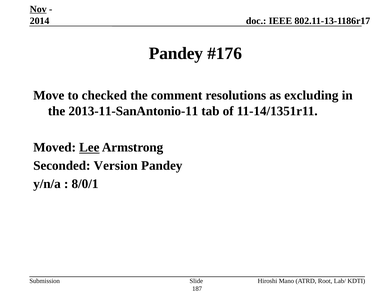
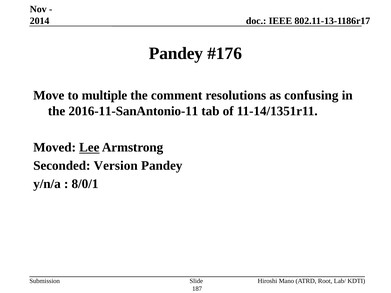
Nov underline: present -> none (38, 9)
checked: checked -> multiple (104, 95)
excluding: excluding -> confusing (311, 95)
2013-11-SanAntonio-11: 2013-11-SanAntonio-11 -> 2016-11-SanAntonio-11 (133, 111)
